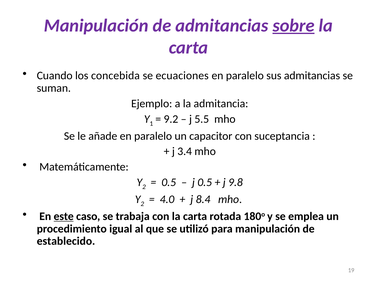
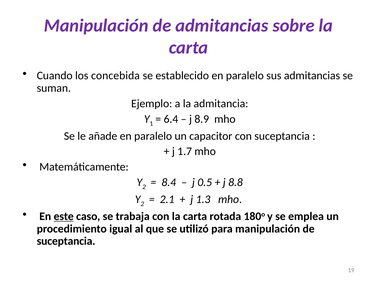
sobre underline: present -> none (294, 25)
ecuaciones: ecuaciones -> establecido (182, 76)
9.2: 9.2 -> 6.4 (171, 119)
5.5: 5.5 -> 8.9 (202, 119)
3.4: 3.4 -> 1.7 (185, 151)
0.5: 0.5 -> 8.4 (169, 182)
9.8: 9.8 -> 8.8 (235, 182)
4.0: 4.0 -> 2.1 (167, 199)
8.4: 8.4 -> 1.3 (203, 199)
establecido: establecido -> suceptancia (66, 241)
